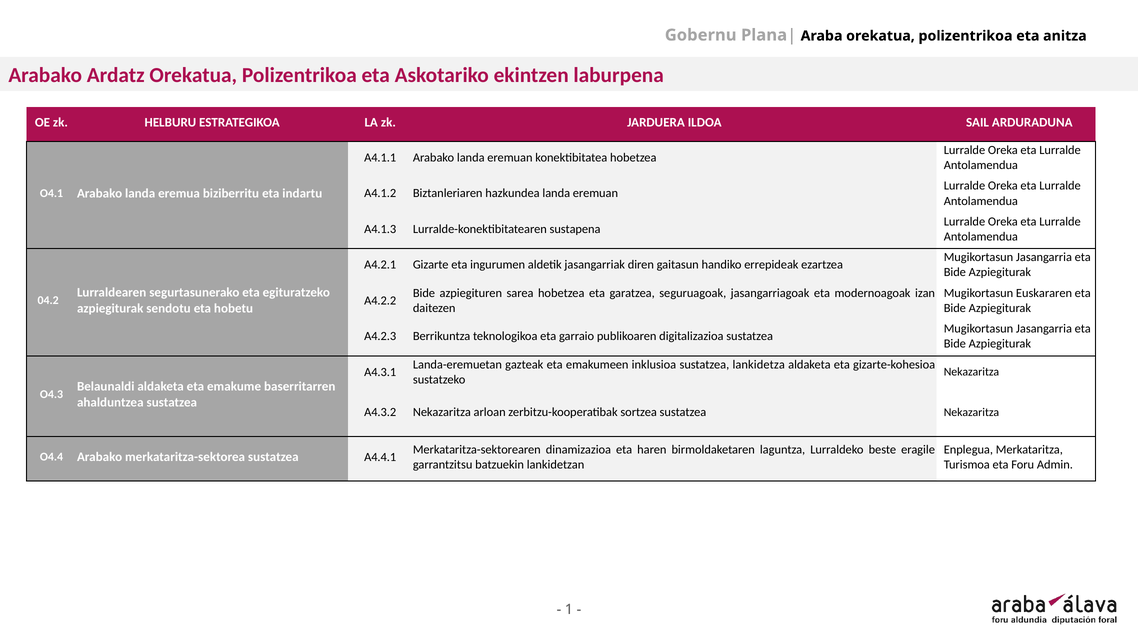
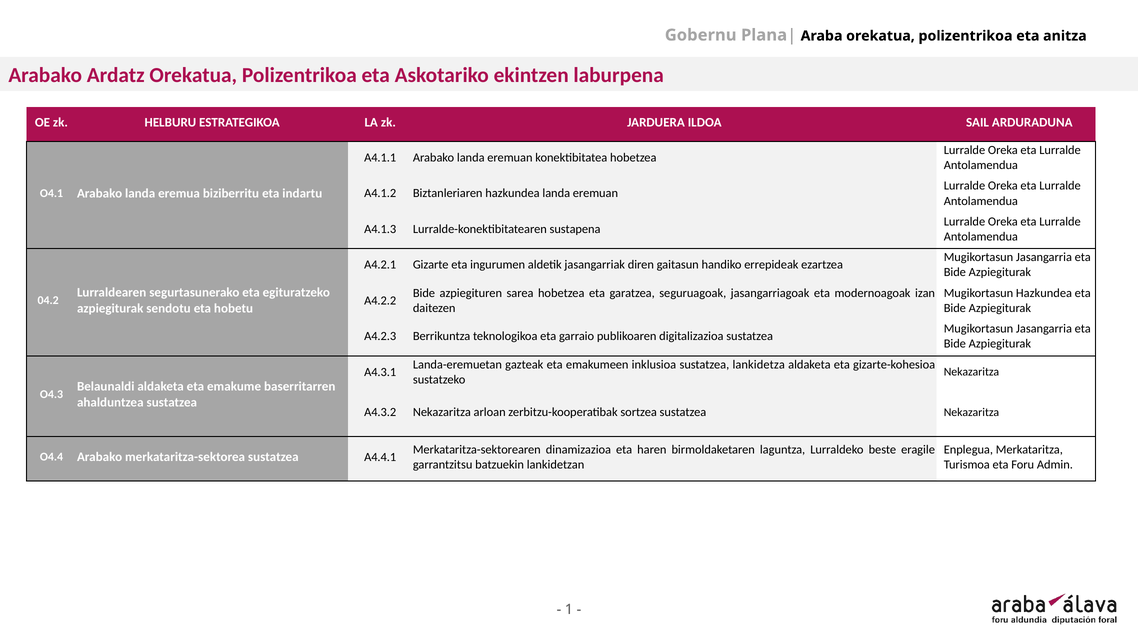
Mugikortasun Euskararen: Euskararen -> Hazkundea (1044, 293)
